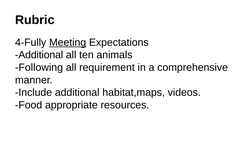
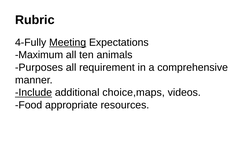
Additional: Additional -> Maximum (39, 55)
Following: Following -> Purposes (39, 67)
Include underline: none -> present (34, 92)
habitat,maps: habitat,maps -> choice,maps (134, 92)
